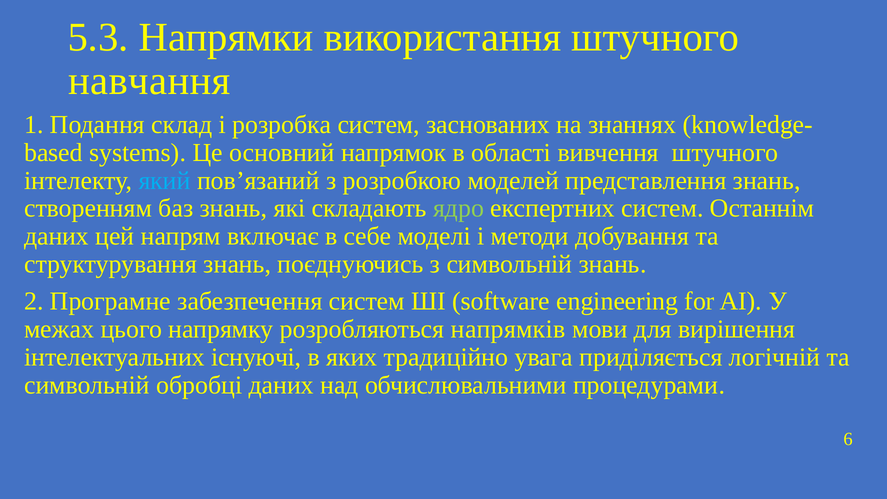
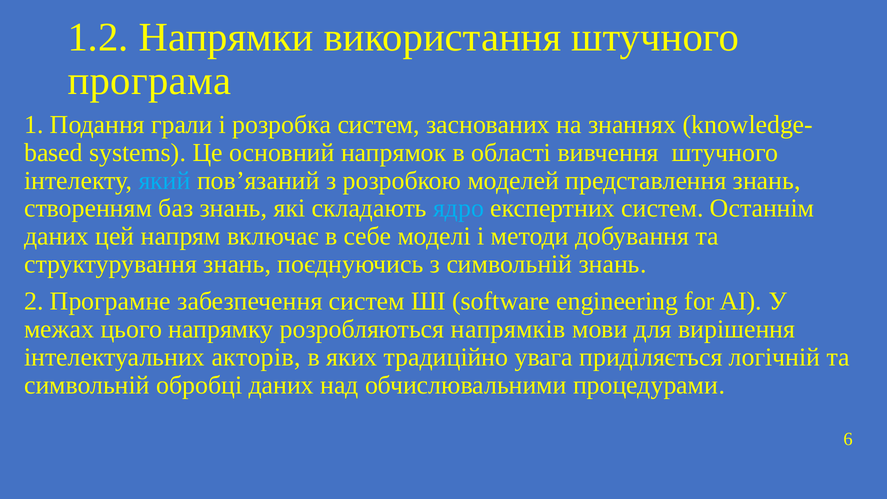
5.3: 5.3 -> 1.2 (98, 37)
навчання: навчання -> програма (149, 81)
склад: склад -> грали (182, 125)
ядро colour: light green -> light blue (459, 208)
існуючі: існуючі -> акторів (256, 357)
